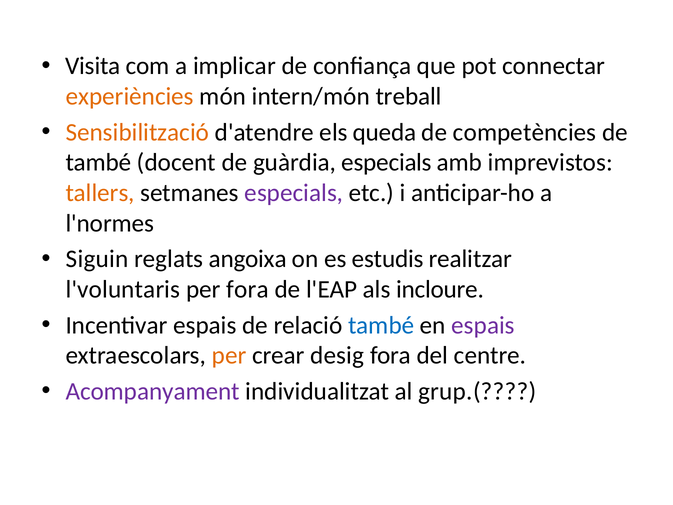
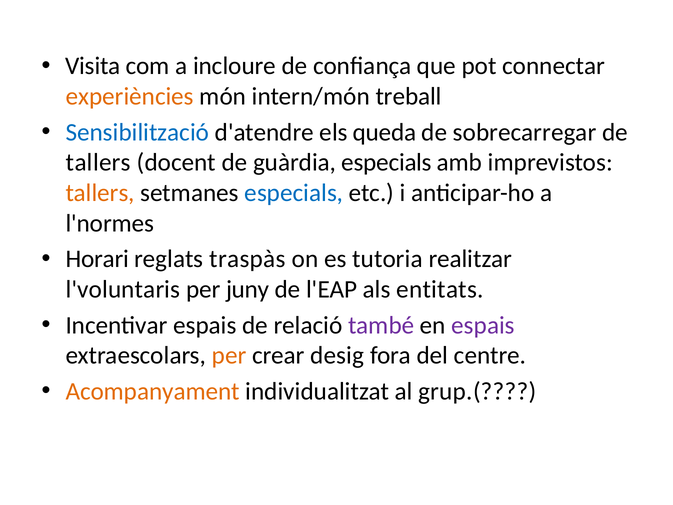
implicar: implicar -> incloure (234, 66)
Sensibilització colour: orange -> blue (137, 132)
competències: competències -> sobrecarregar (525, 132)
també: també -> tallers (98, 162)
especials colour: purple -> blue (294, 193)
Siguin: Siguin -> Horari (97, 259)
angoixa: angoixa -> traspàs (247, 259)
estudis: estudis -> tutoria (388, 259)
per fora: fora -> juny (248, 289)
incloure: incloure -> entitats (440, 289)
també colour: blue -> purple (381, 325)
Acompanyament colour: purple -> orange (153, 391)
